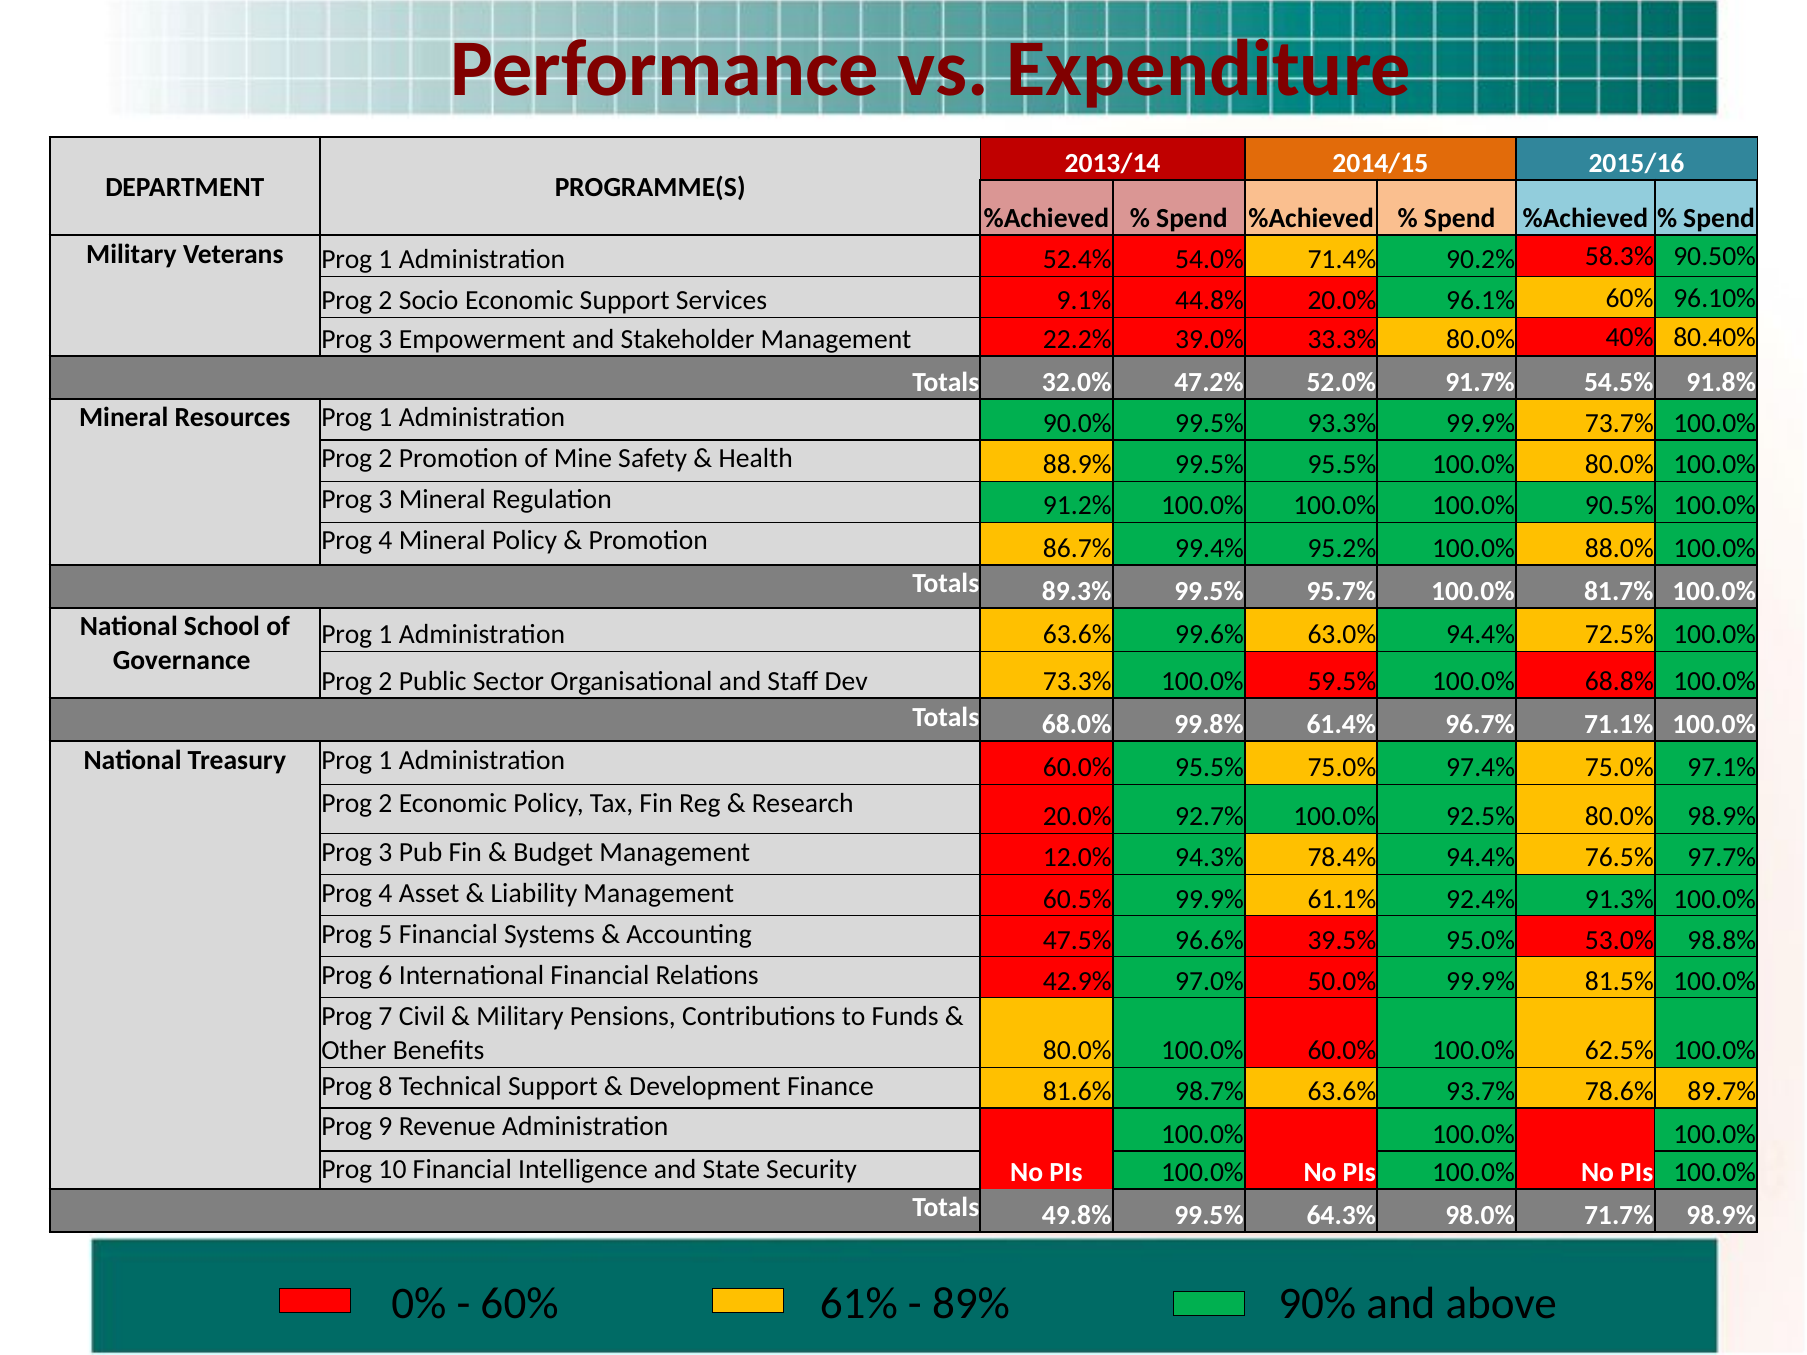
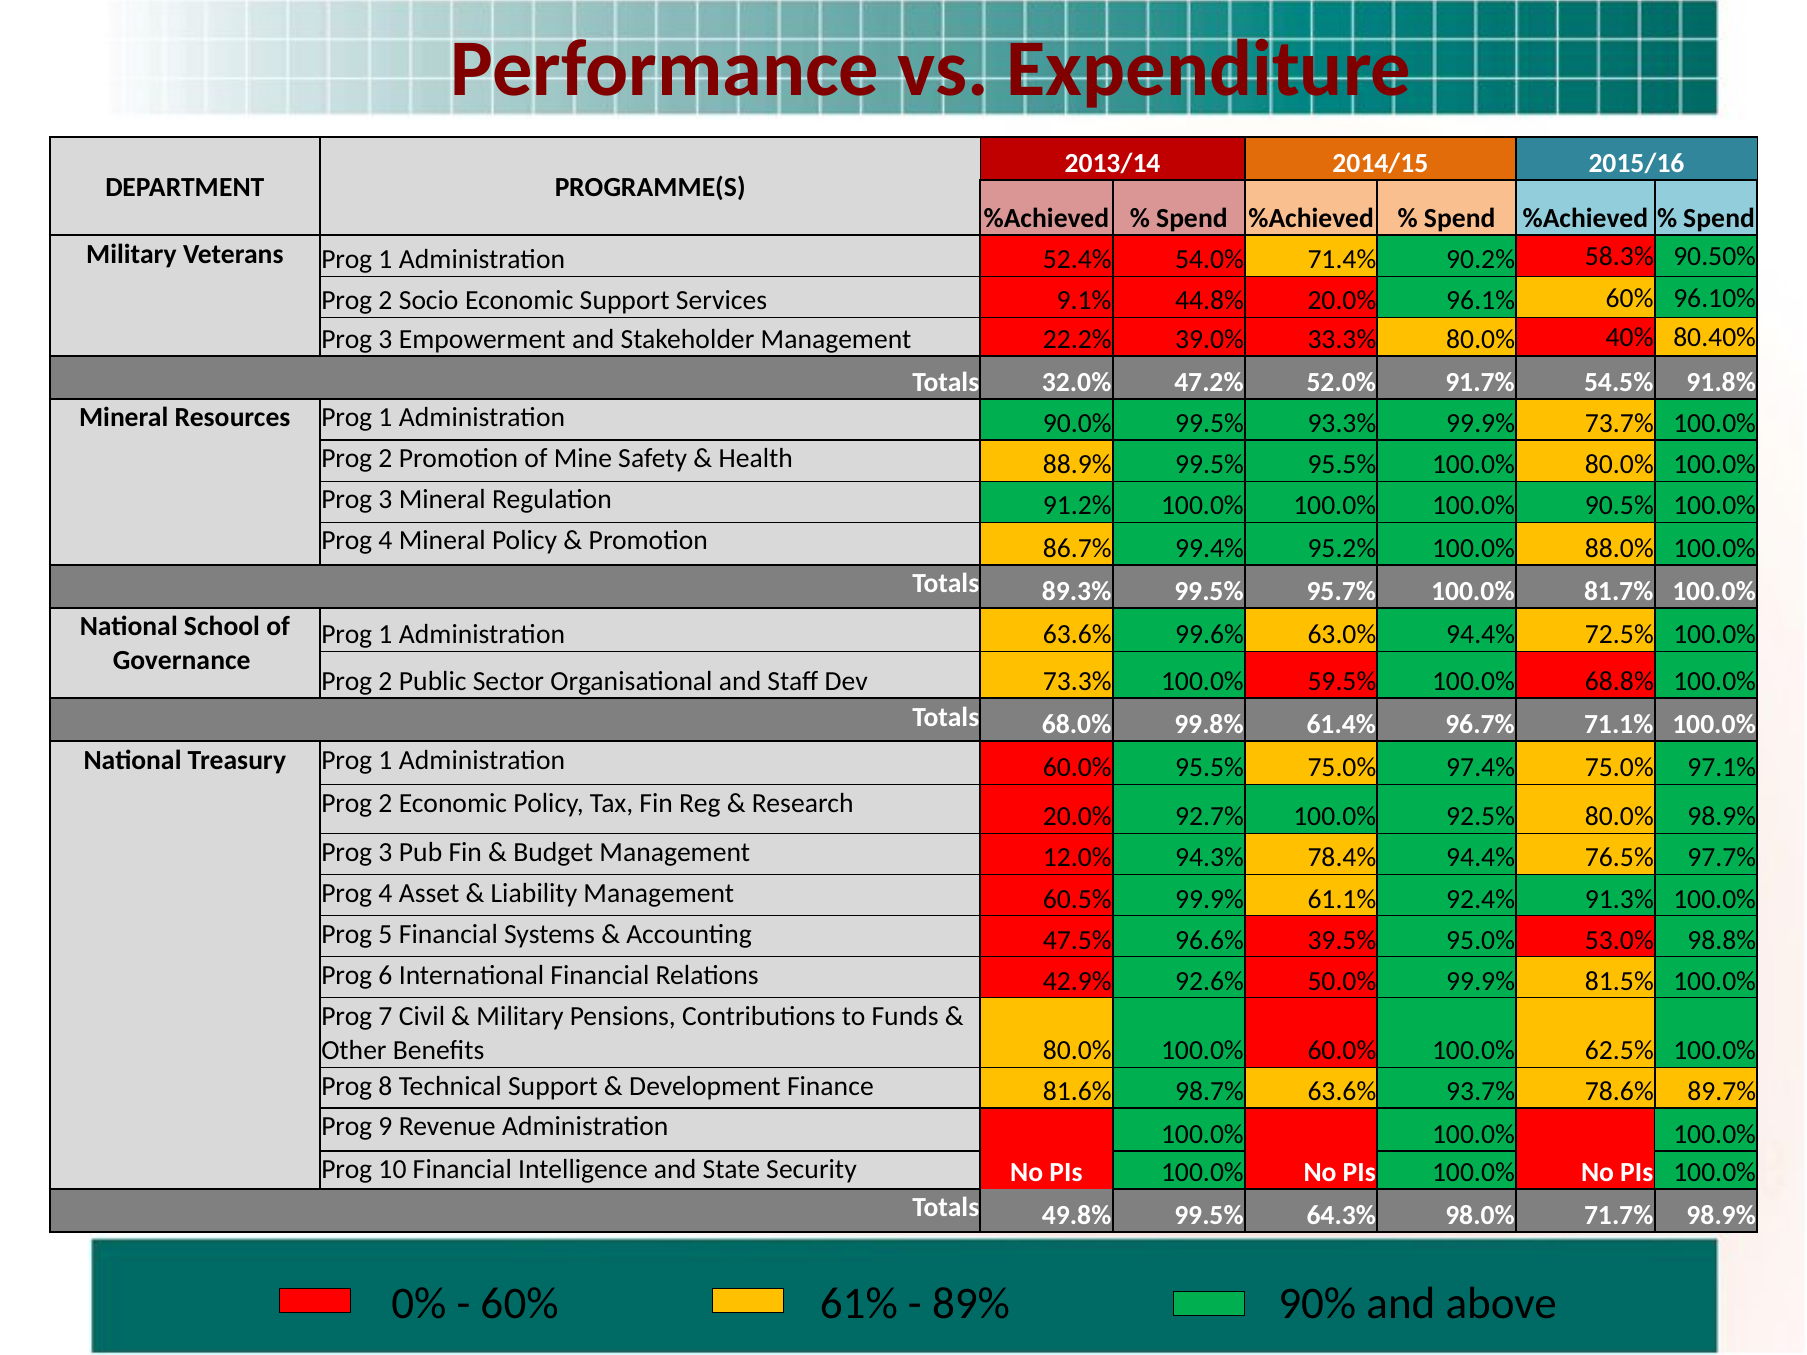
97.0%: 97.0% -> 92.6% (1210, 981)
